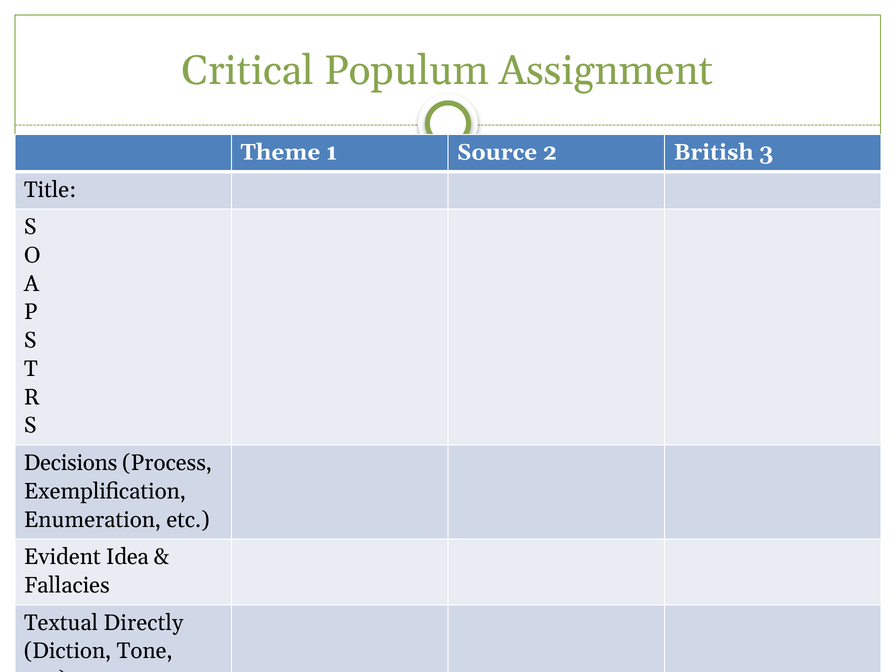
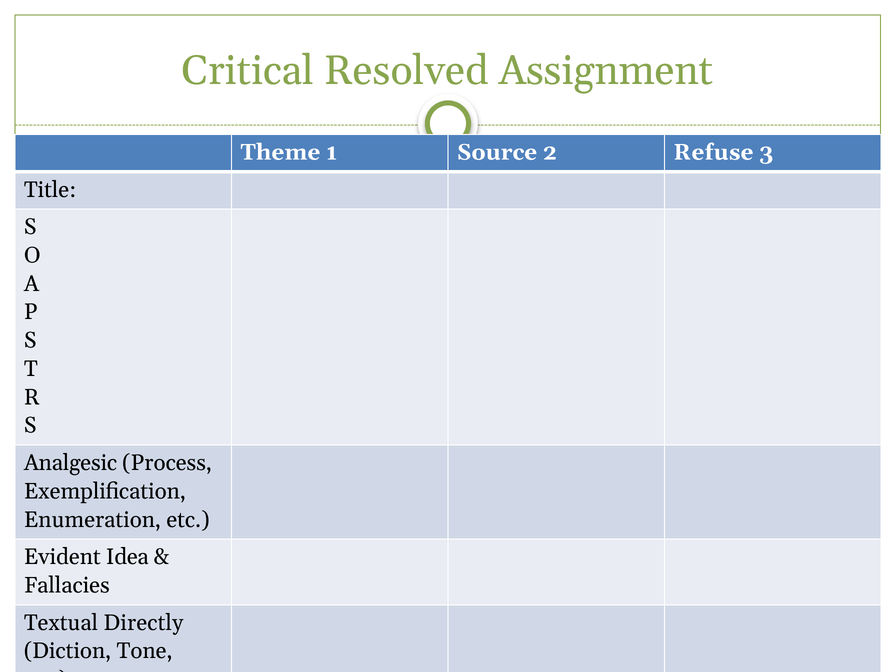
Populum: Populum -> Resolved (406, 71)
British: British -> Refuse (713, 152)
Decisions: Decisions -> Analgesic (70, 463)
